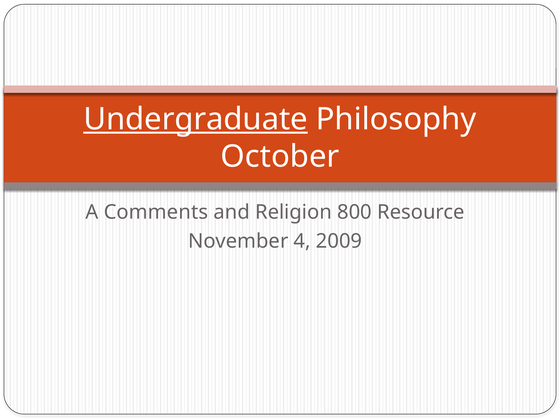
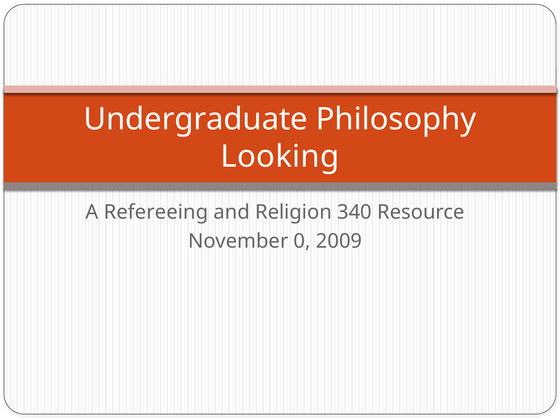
Undergraduate underline: present -> none (196, 119)
October: October -> Looking (280, 157)
Comments: Comments -> Refereeing (156, 212)
800: 800 -> 340 (355, 212)
4: 4 -> 0 (302, 241)
